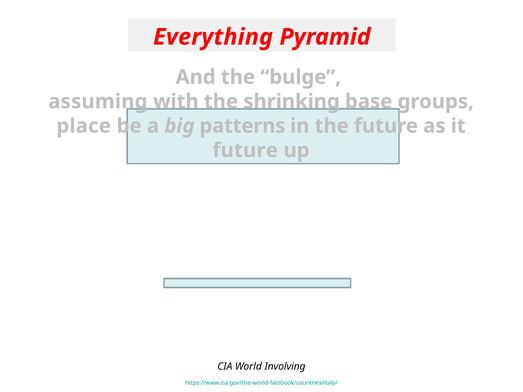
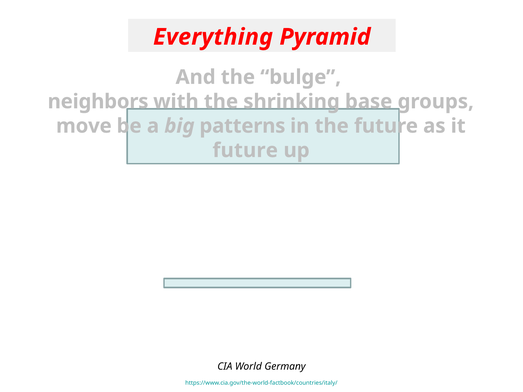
assuming: assuming -> neighbors (98, 102)
place: place -> move (84, 126)
Involving: Involving -> Germany (285, 367)
